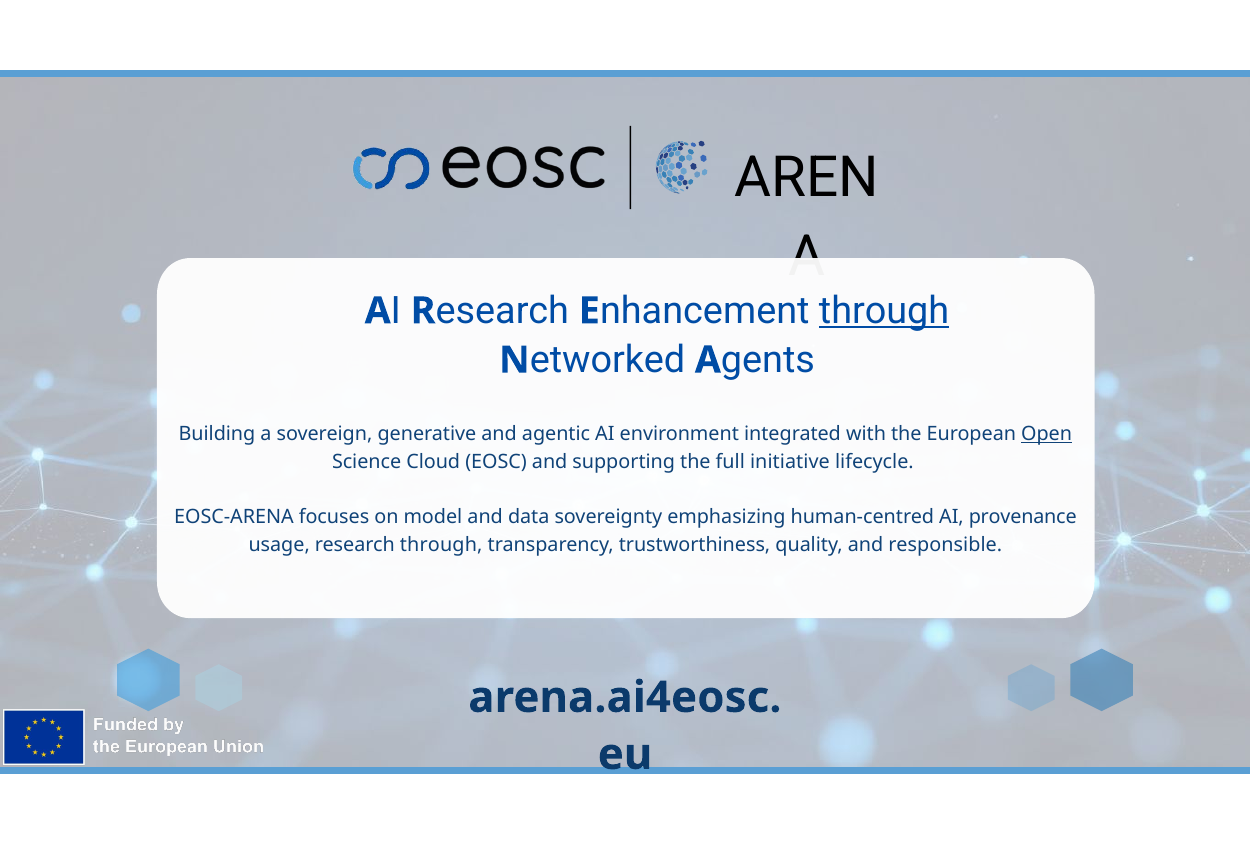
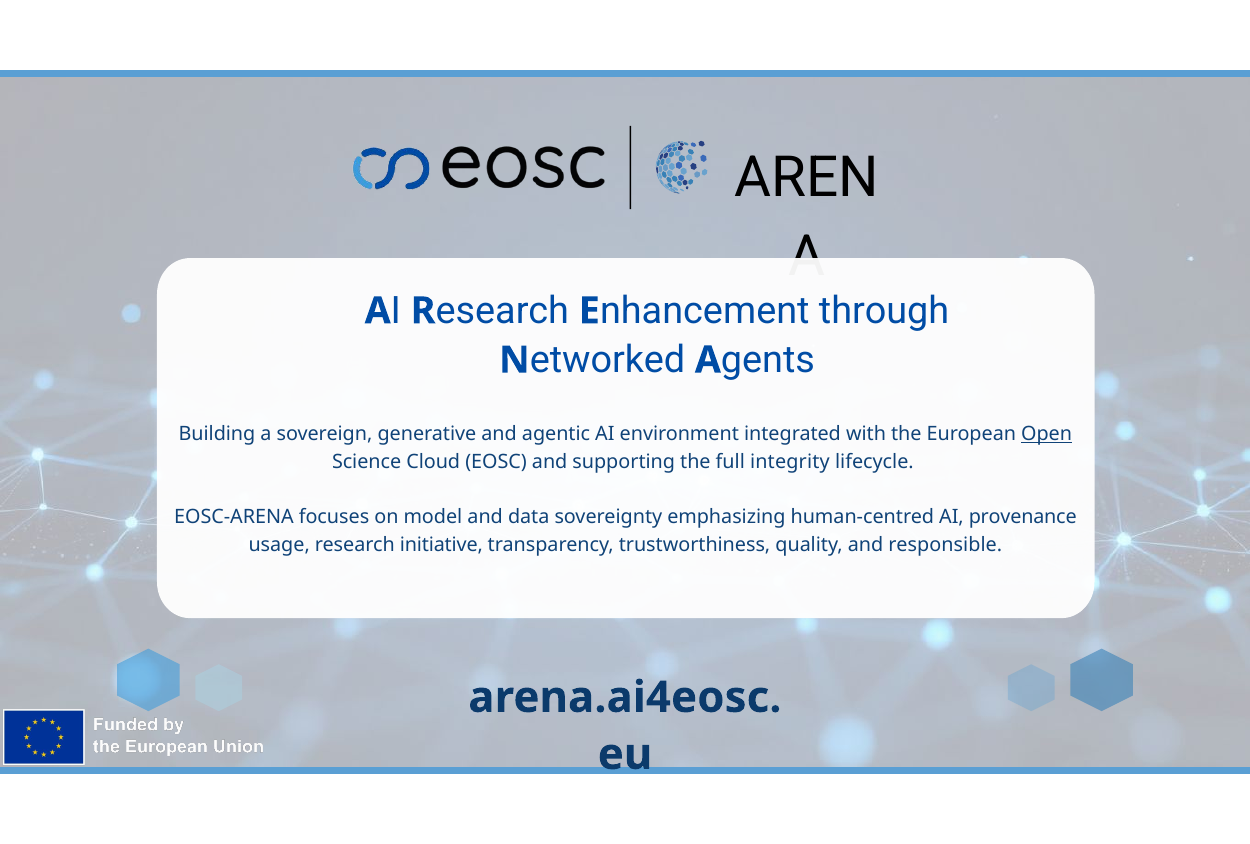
through underline: present -> none (884, 311)
initiative: initiative -> integrity (790, 462)
research through: through -> initiative (441, 545)
